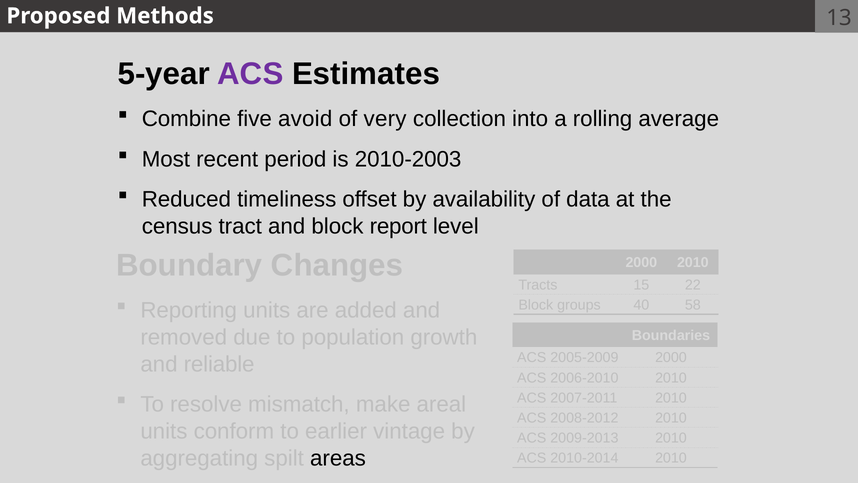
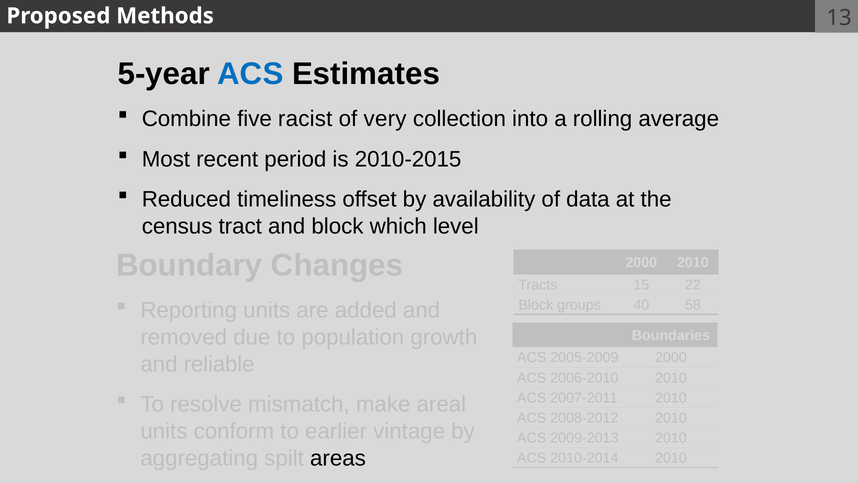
ACS colour: purple -> blue (250, 74)
avoid: avoid -> racist (305, 119)
2010-2003: 2010-2003 -> 2010-2015 (408, 159)
report: report -> which (398, 226)
